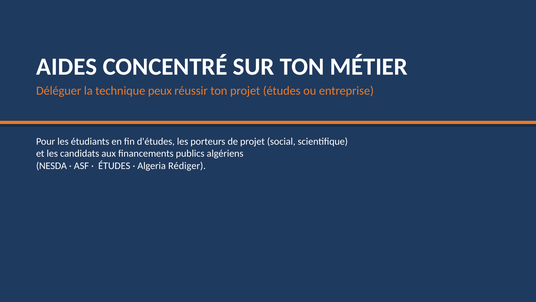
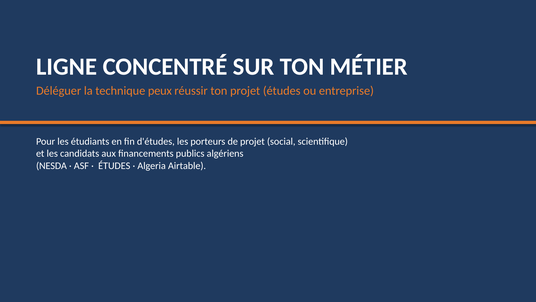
AIDES: AIDES -> LIGNE (67, 67)
Rédiger: Rédiger -> Airtable (187, 165)
